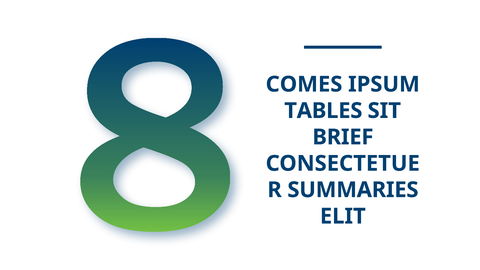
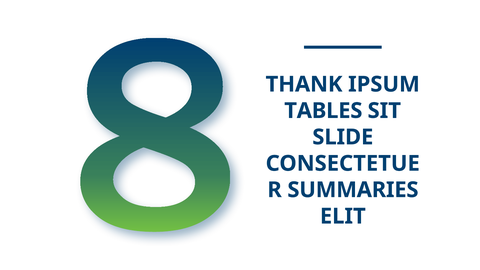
COMES: COMES -> THANK (304, 84)
BRIEF: BRIEF -> SLIDE (343, 137)
